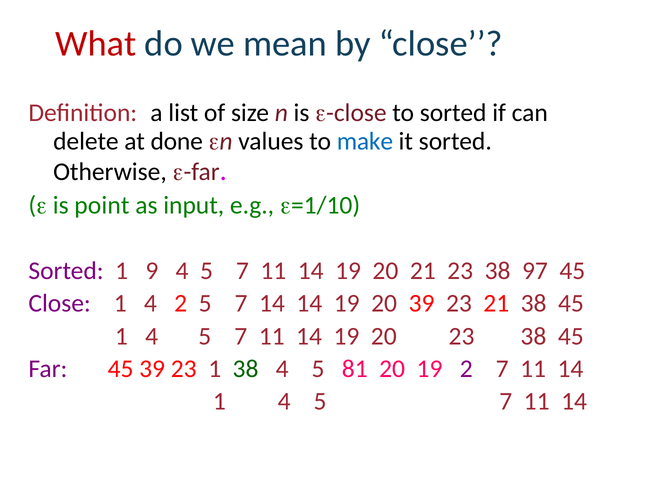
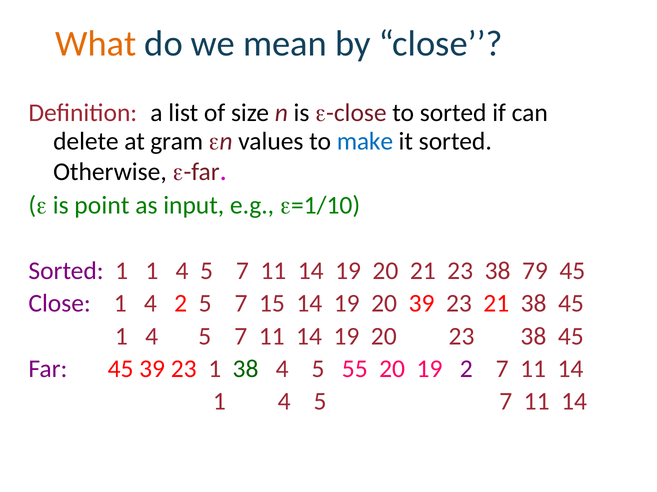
What colour: red -> orange (96, 44)
done: done -> gram (177, 142)
1 9: 9 -> 1 (152, 271)
97: 97 -> 79 (535, 271)
7 14: 14 -> 15 (272, 304)
81: 81 -> 55 (355, 369)
